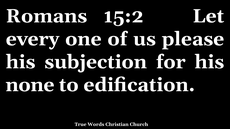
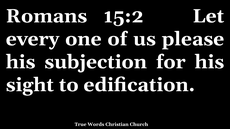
none: none -> sight (30, 85)
